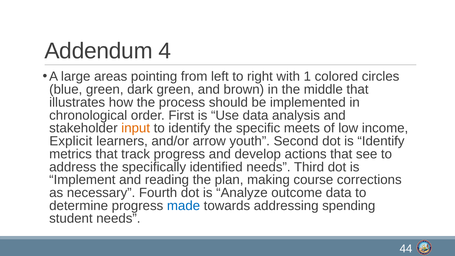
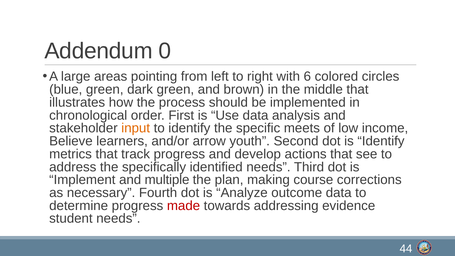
4: 4 -> 0 (165, 51)
1: 1 -> 6 (307, 77)
Explicit: Explicit -> Believe (71, 141)
reading: reading -> multiple (167, 180)
made colour: blue -> red (184, 206)
spending: spending -> evidence (349, 206)
